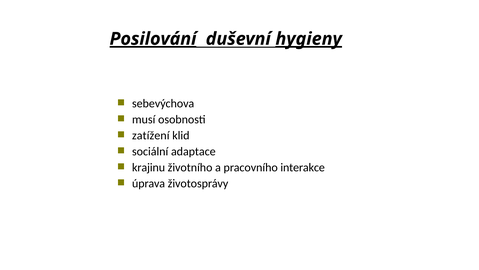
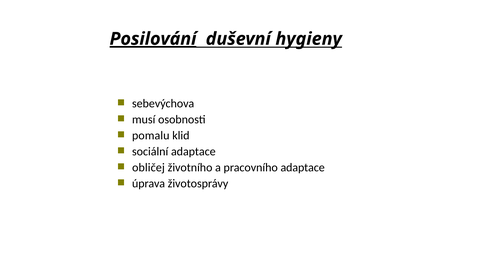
hygieny underline: present -> none (309, 39)
zatížení: zatížení -> pomalu (151, 135)
krajinu: krajinu -> obličej (148, 167)
pracovního interakce: interakce -> adaptace (303, 167)
